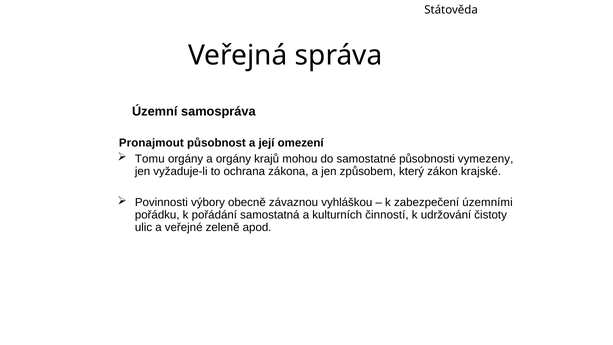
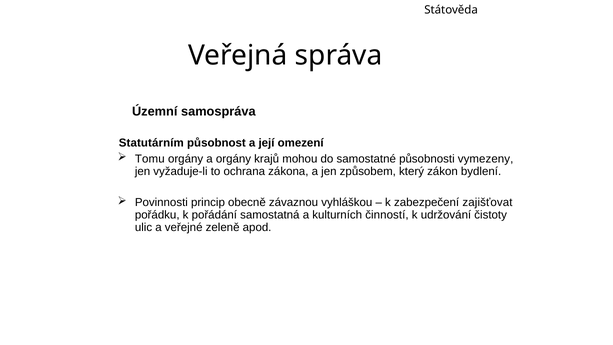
Pronajmout: Pronajmout -> Statutárním (151, 143)
krajské: krajské -> bydlení (481, 171)
výbory: výbory -> princip (208, 202)
územními: územními -> zajišťovat (487, 202)
